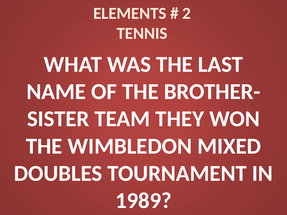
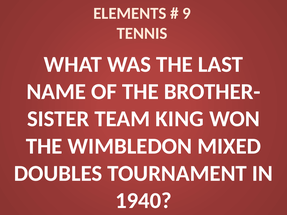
2: 2 -> 9 (187, 13)
THEY: THEY -> KING (180, 119)
1989: 1989 -> 1940 (143, 201)
